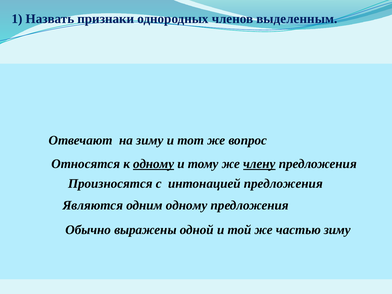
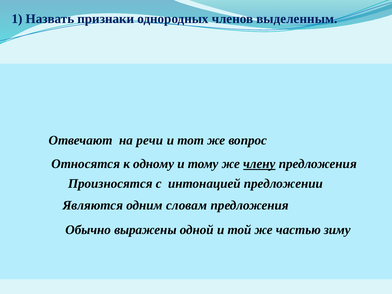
на зиму: зиму -> речи (150, 140)
одному underline: present -> none (154, 164)
интонацией предложения: предложения -> предложении (283, 184)
одним одному: одному -> словам (187, 205)
